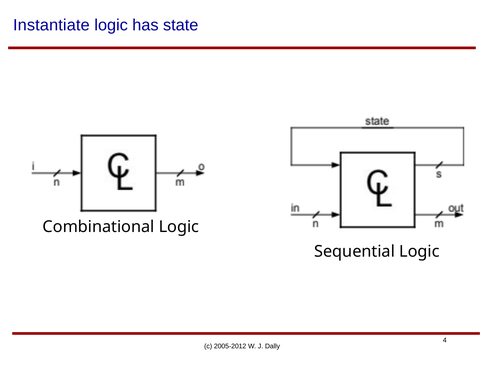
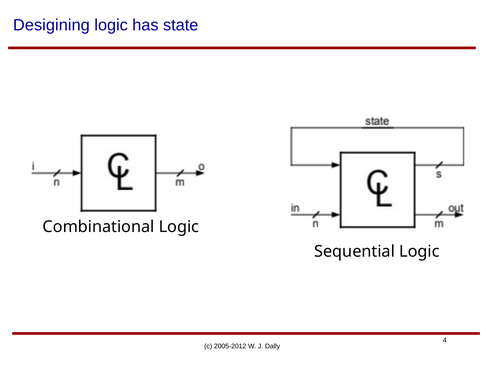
Instantiate: Instantiate -> Desigining (51, 25)
